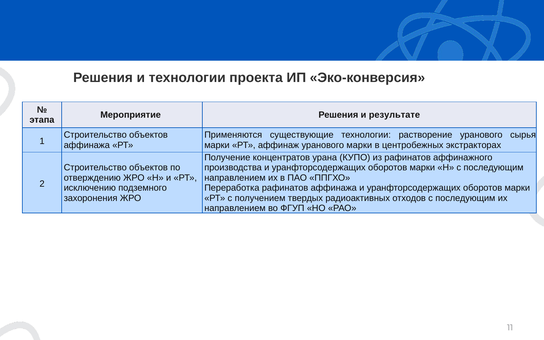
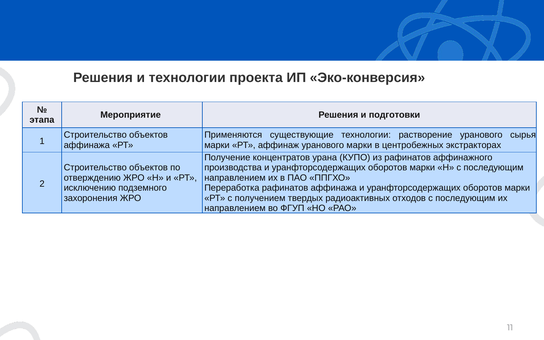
результате: результате -> подготовки (394, 115)
